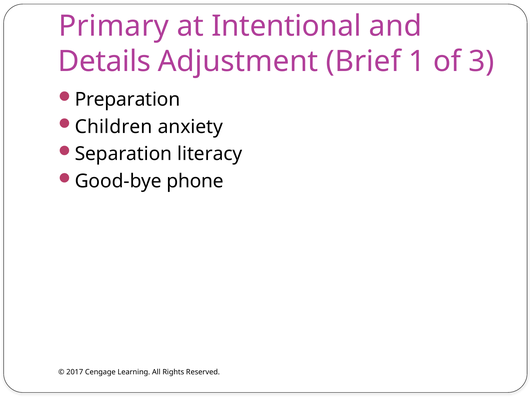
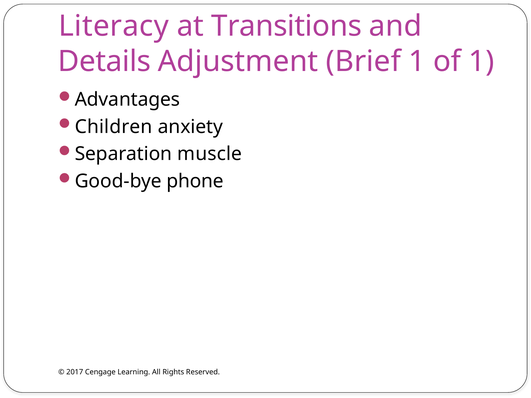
Primary: Primary -> Literacy (114, 26)
Intentional: Intentional -> Transitions (287, 26)
of 3: 3 -> 1 (481, 61)
Preparation: Preparation -> Advantages (127, 100)
literacy: literacy -> muscle (210, 154)
